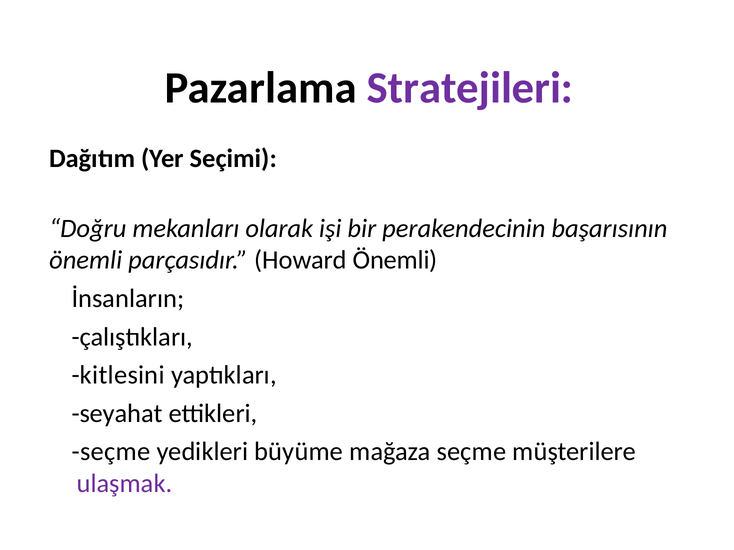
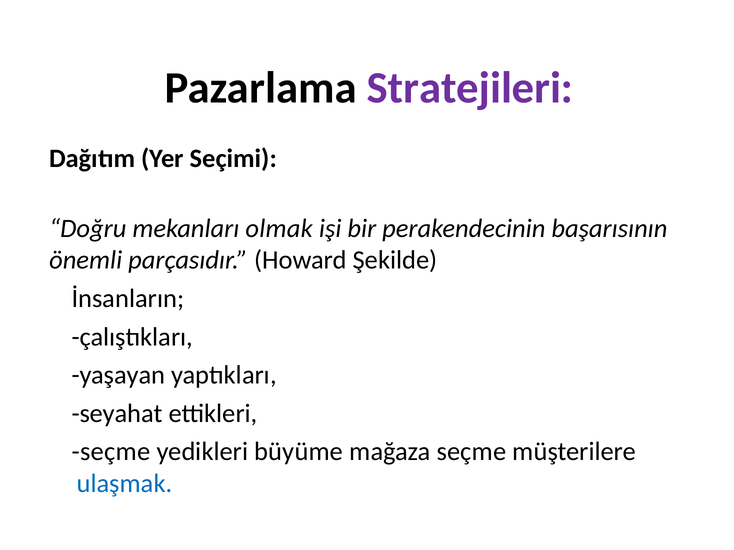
olarak: olarak -> olmak (279, 229)
Howard Önemli: Önemli -> Şekilde (395, 260)
kitlesini: kitlesini -> yaşayan (118, 375)
ulaşmak colour: purple -> blue (125, 484)
